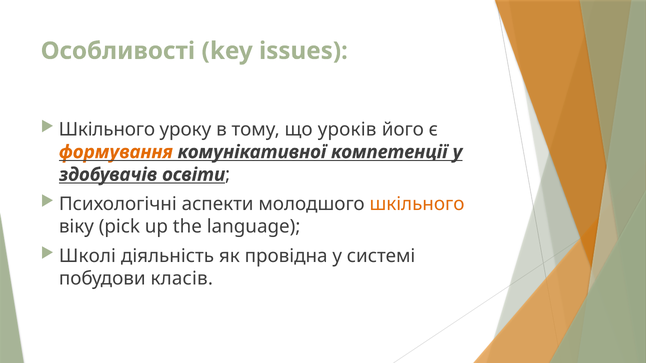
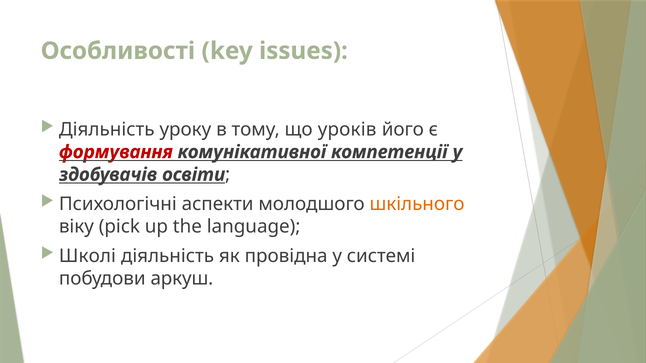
Шкільного: Шкільного -> Діяльність (107, 130)
формування colour: orange -> red (116, 152)
класів: класів -> аркуш (182, 279)
